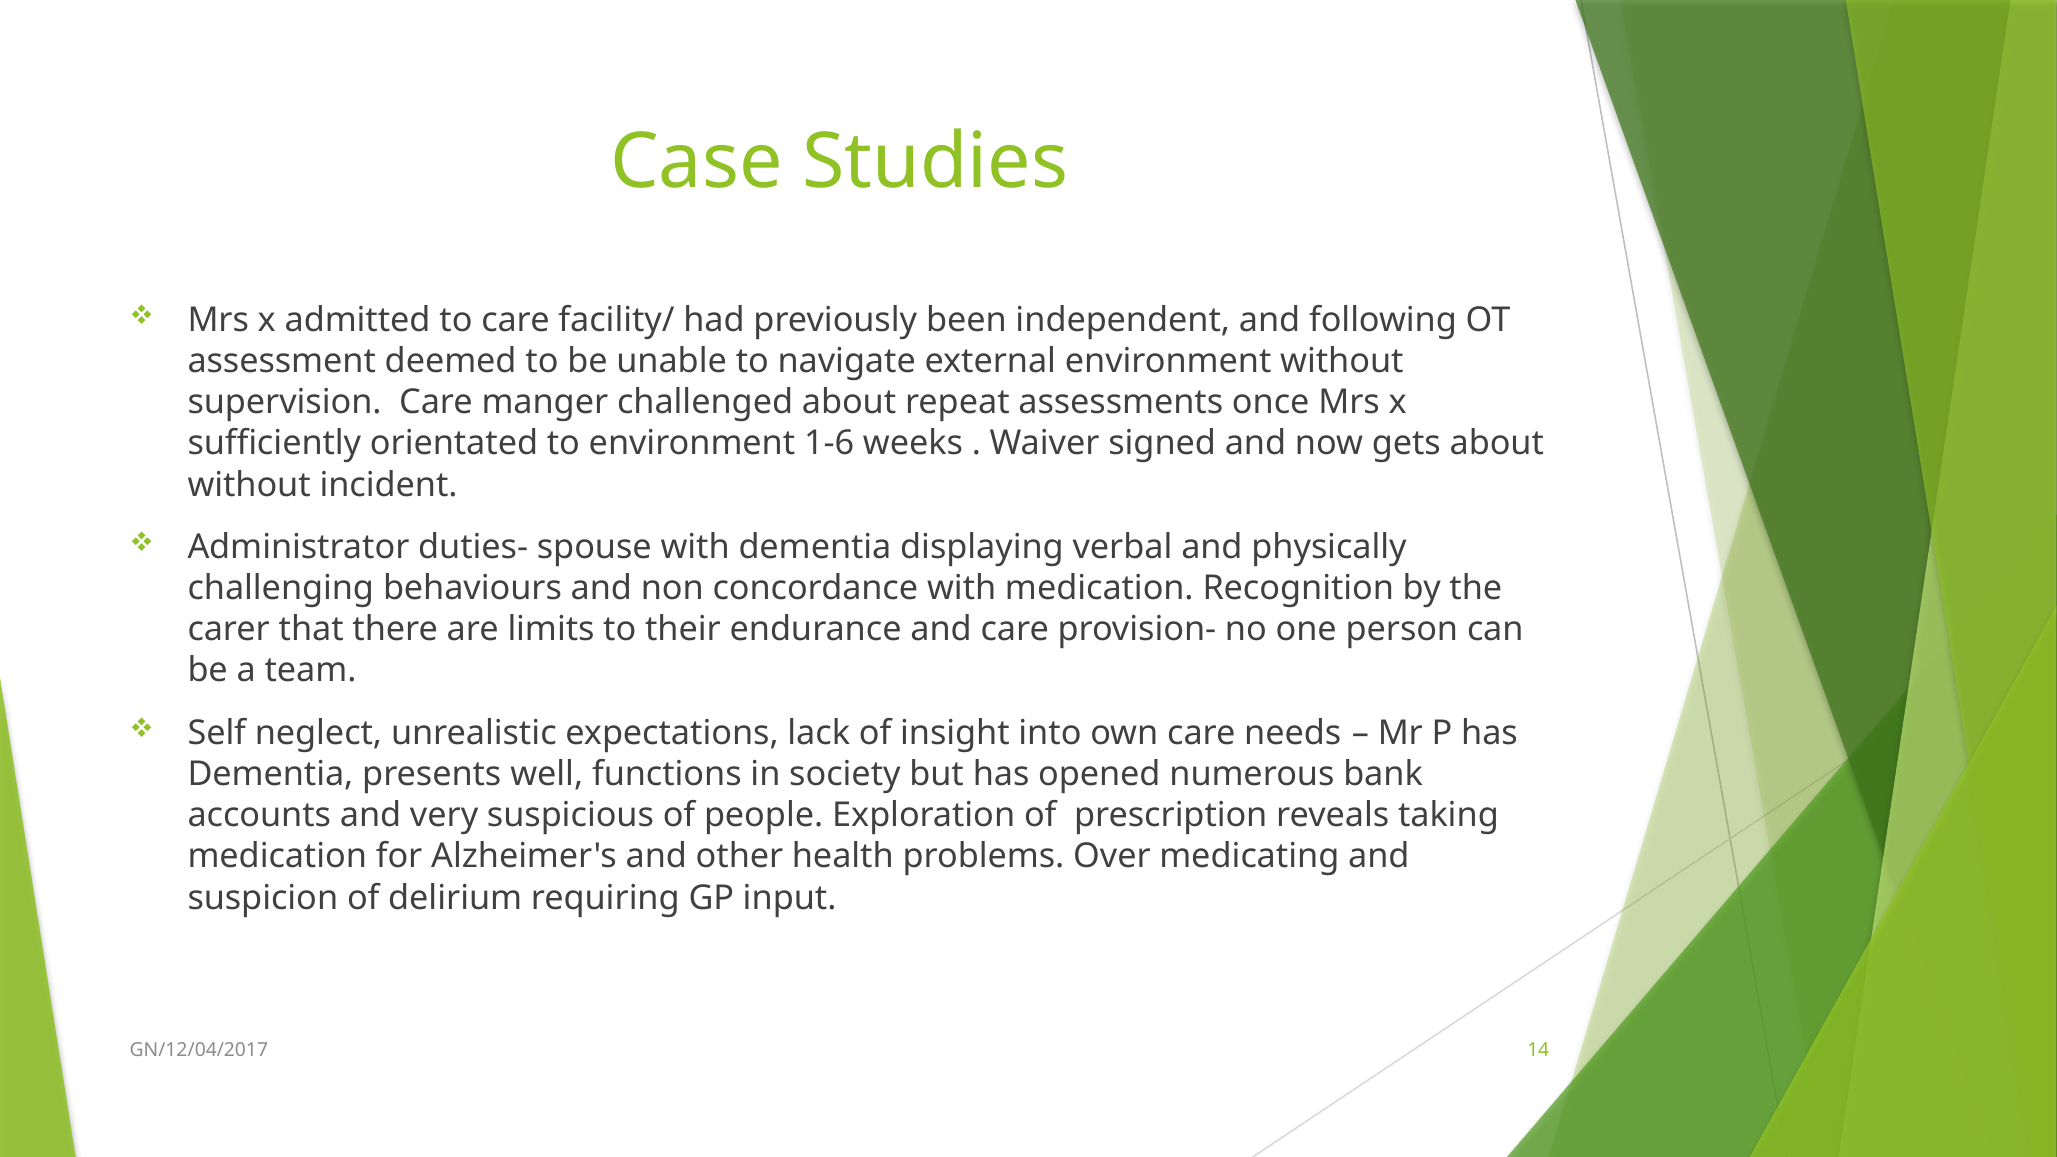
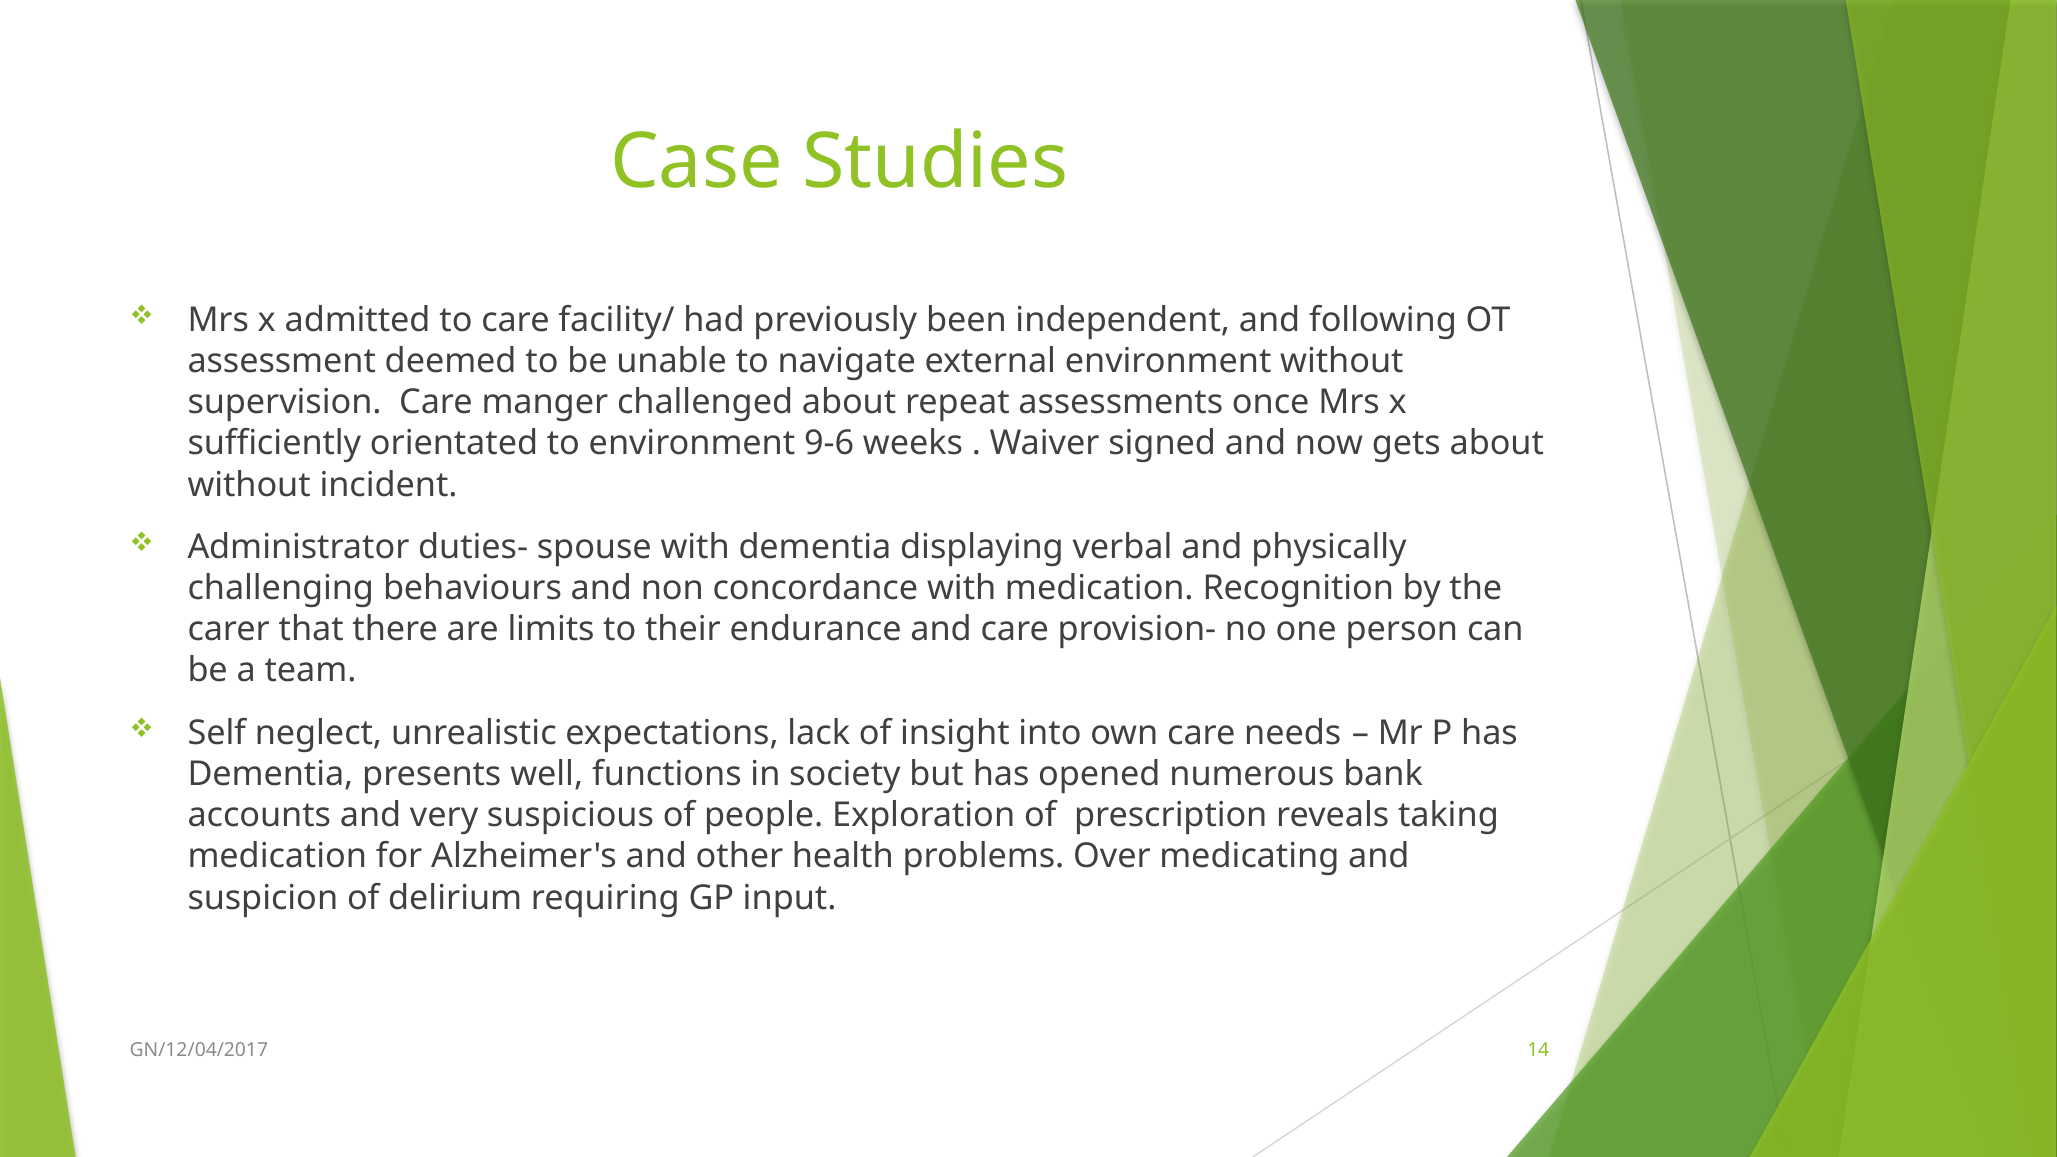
1-6: 1-6 -> 9-6 (829, 444)
